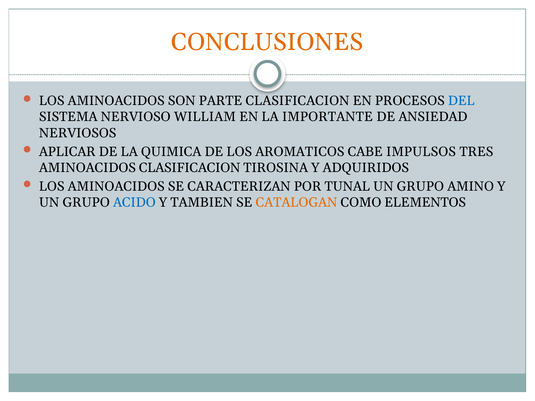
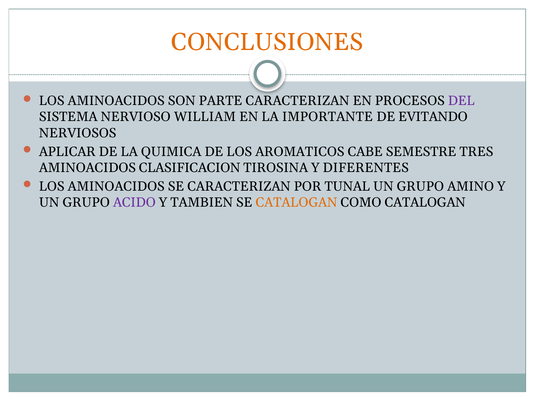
PARTE CLASIFICACION: CLASIFICACION -> CARACTERIZAN (297, 101)
DEL colour: blue -> purple (461, 101)
ANSIEDAD: ANSIEDAD -> EVITANDO (433, 117)
IMPULSOS: IMPULSOS -> SEMESTRE (421, 152)
ADQUIRIDOS: ADQUIRIDOS -> DIFERENTES (366, 168)
ACIDO colour: blue -> purple (134, 203)
COMO ELEMENTOS: ELEMENTOS -> CATALOGAN (425, 203)
